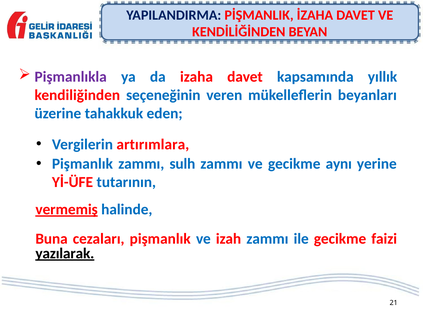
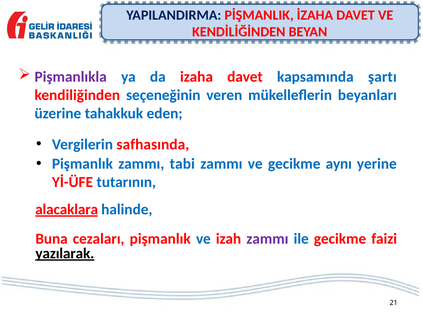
yıllık: yıllık -> şartı (382, 77)
artırımlara: artırımlara -> safhasında (153, 145)
sulh: sulh -> tabi (182, 164)
vermemiş: vermemiş -> alacaklara (67, 210)
zammı colour: blue -> purple (267, 239)
